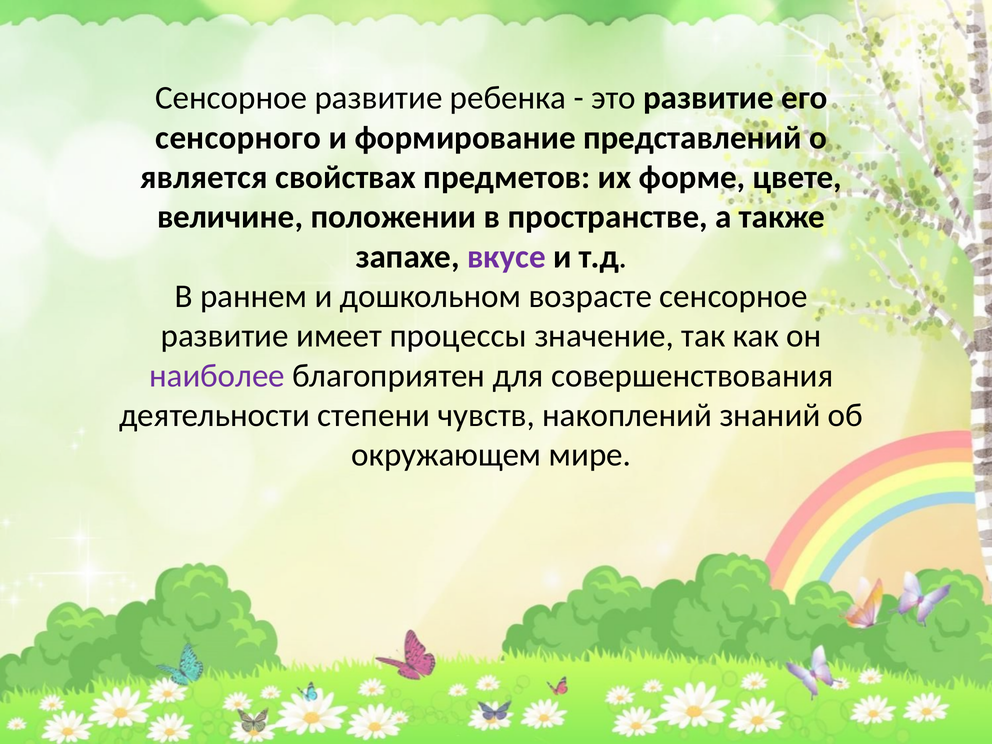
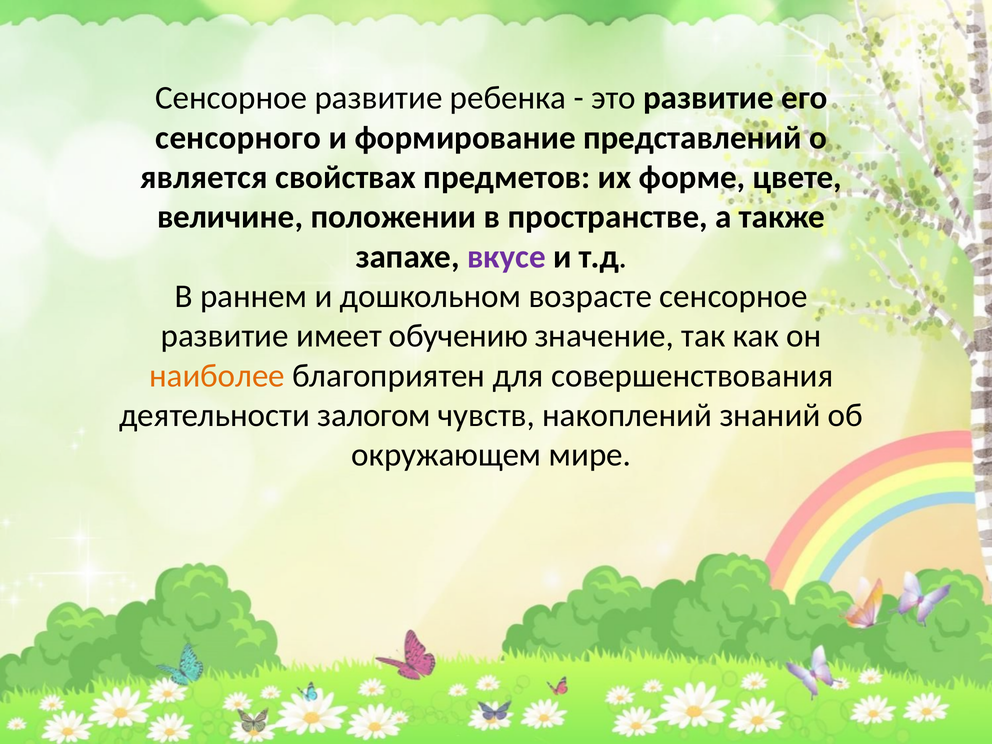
процессы: процессы -> обучению (458, 336)
наиболее colour: purple -> orange (217, 376)
степени: степени -> залогом (374, 415)
